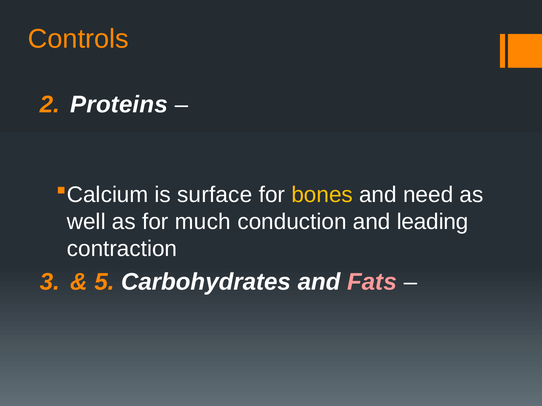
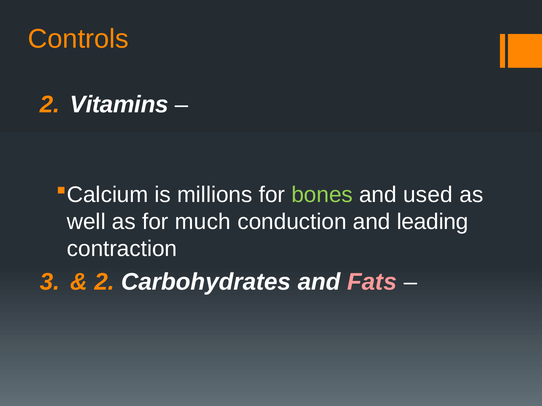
Proteins: Proteins -> Vitamins (119, 105)
surface: surface -> millions (215, 195)
bones colour: yellow -> light green (322, 195)
need: need -> used (428, 195)
5: 5 -> 2 (104, 282)
